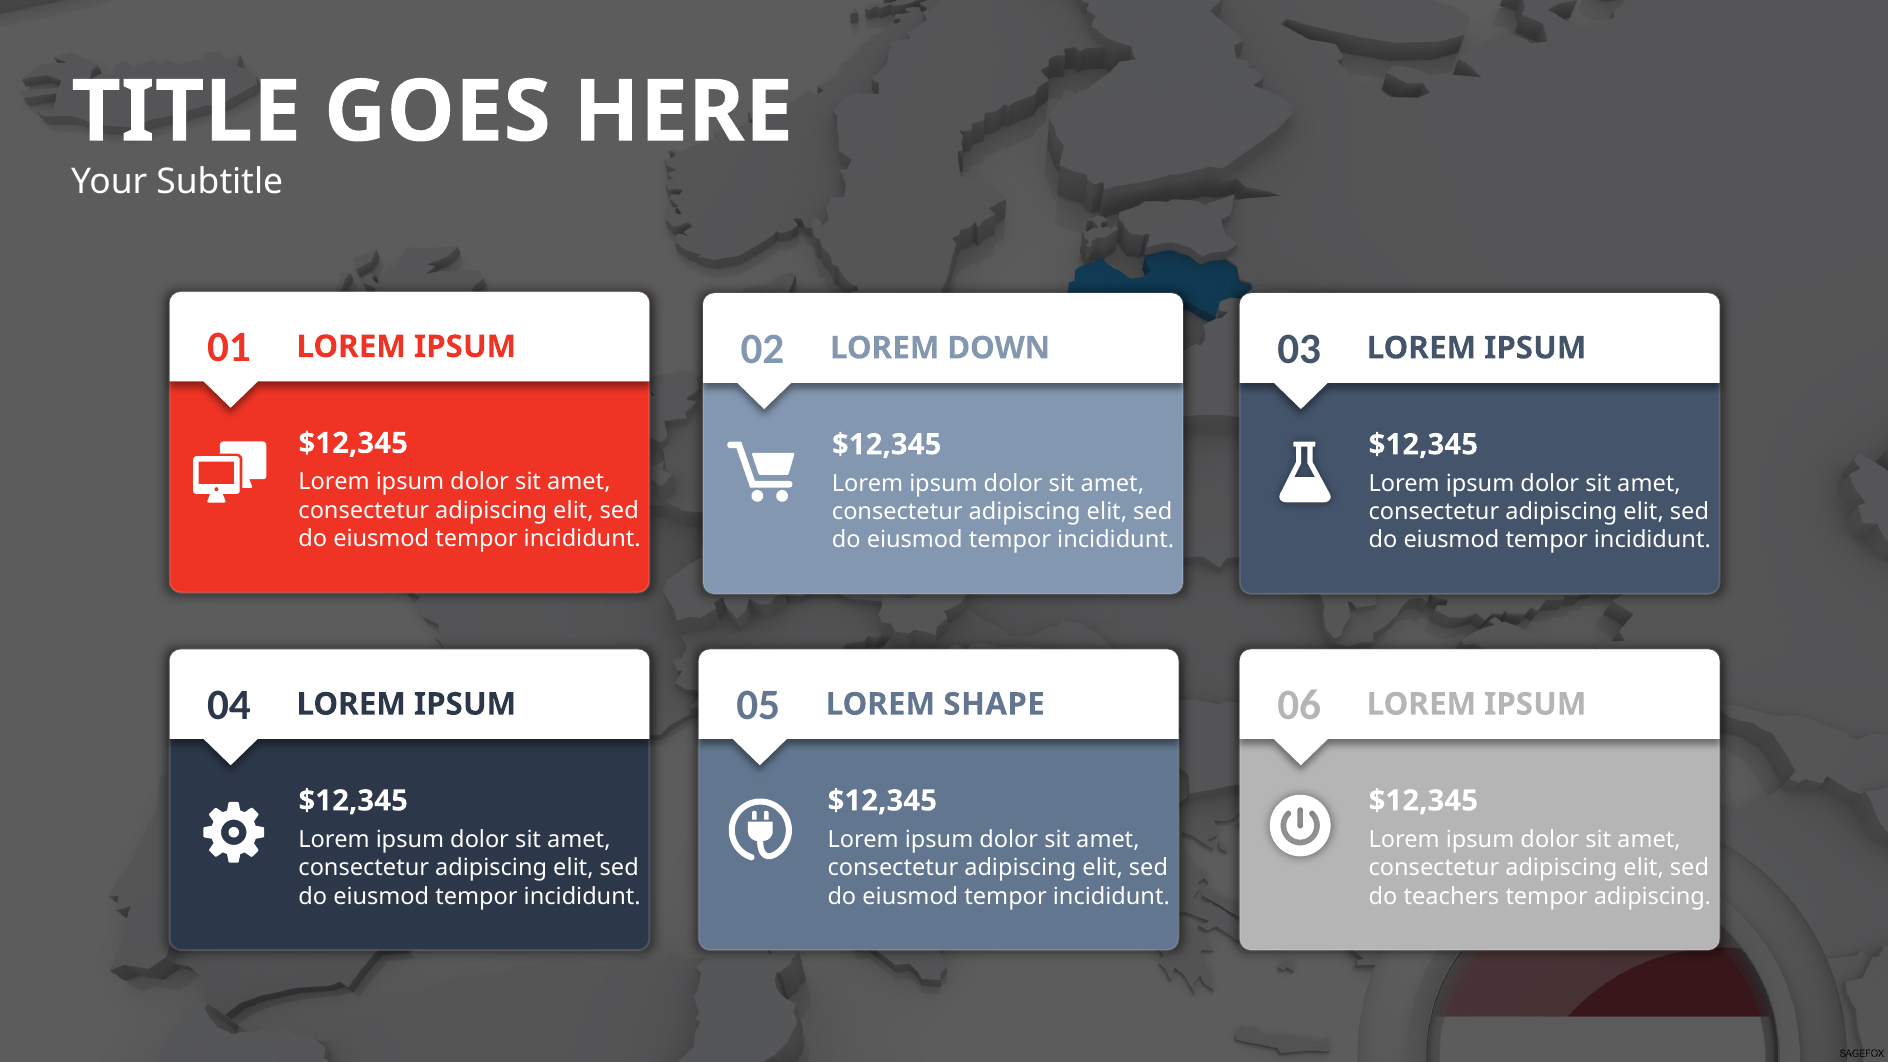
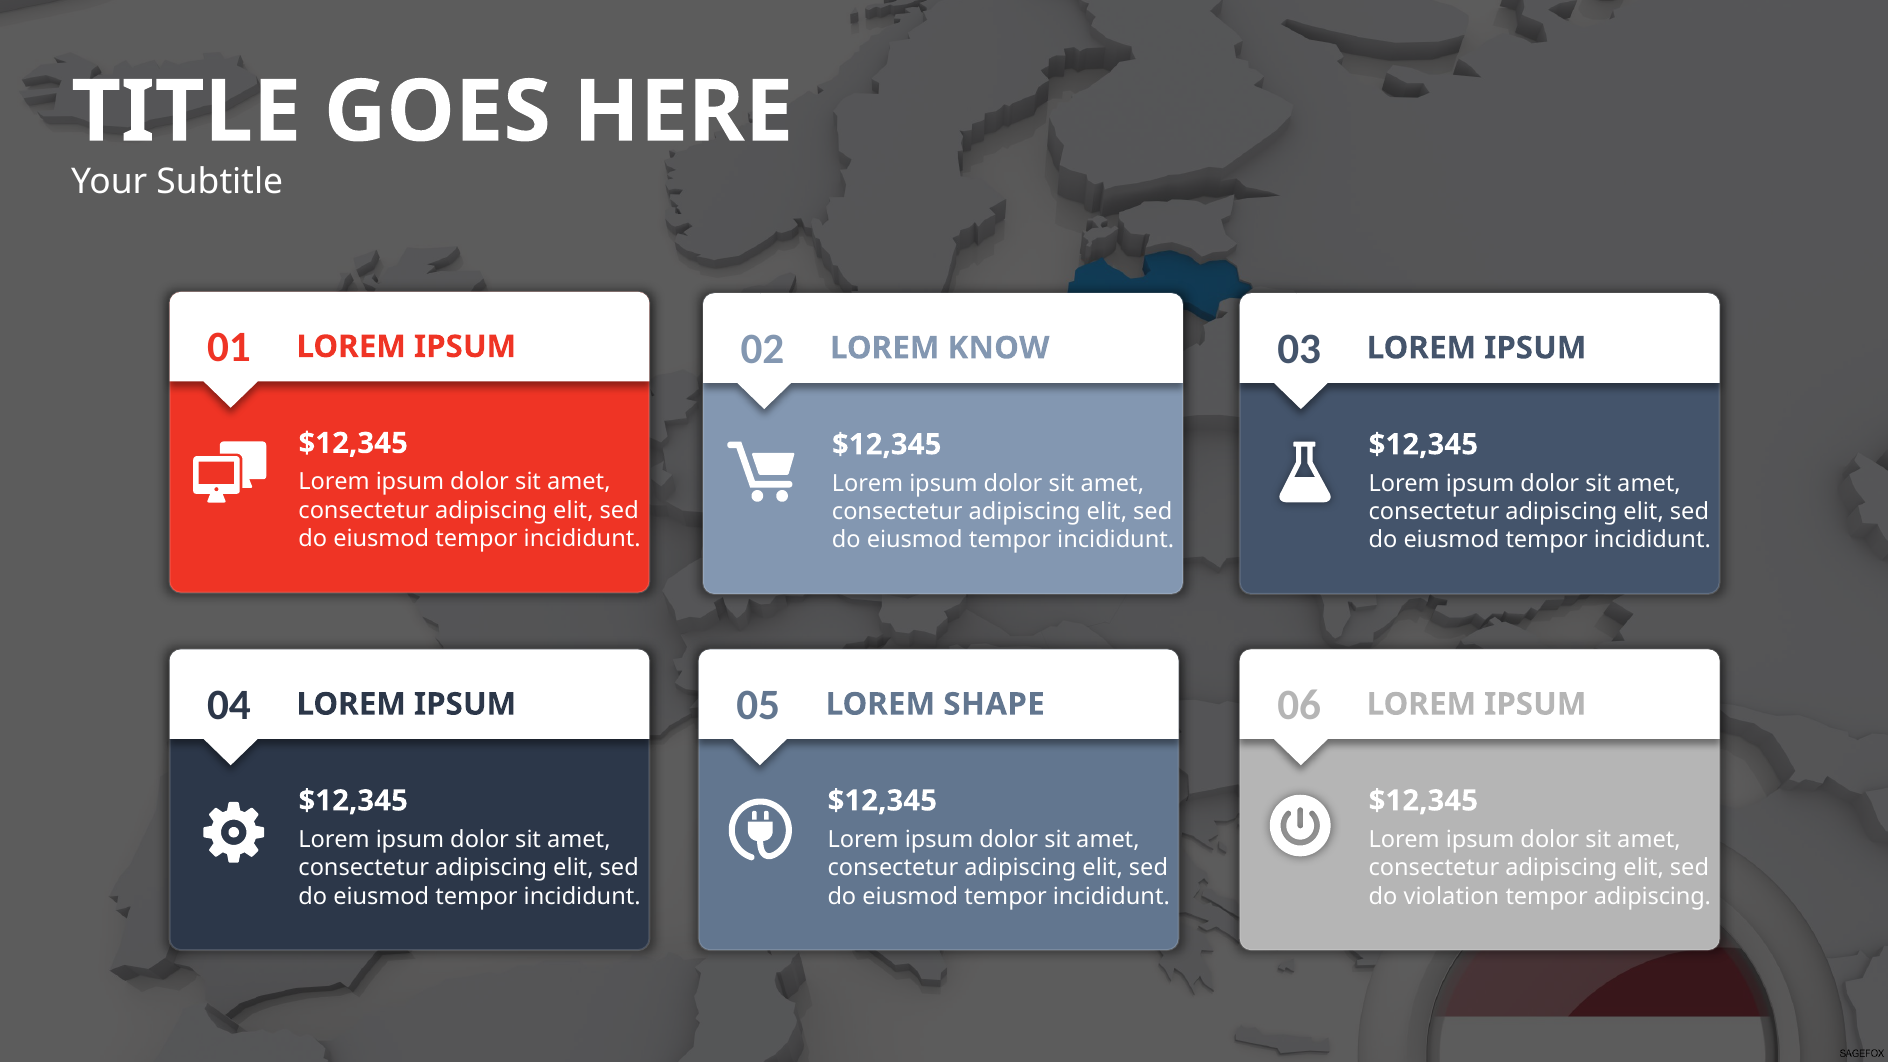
DOWN: DOWN -> KNOW (998, 348)
teachers: teachers -> violation (1451, 896)
